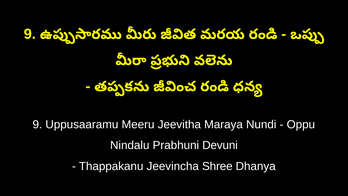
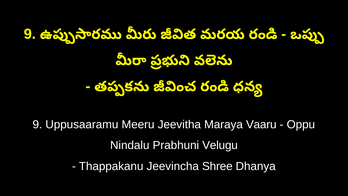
Nundi: Nundi -> Vaaru (261, 124)
Devuni: Devuni -> Velugu (220, 145)
